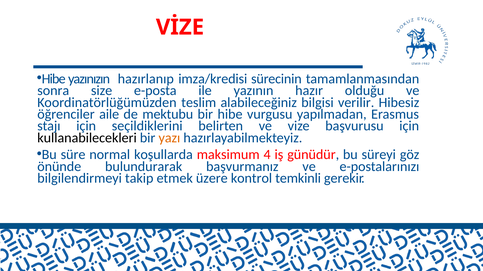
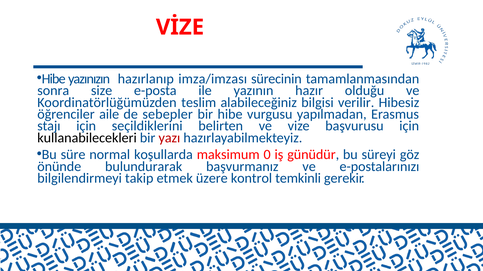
imza/kredisi: imza/kredisi -> imza/imzası (213, 79)
mektubu: mektubu -> sebepler (168, 114)
yazı colour: orange -> red (169, 138)
4: 4 -> 0 (267, 155)
